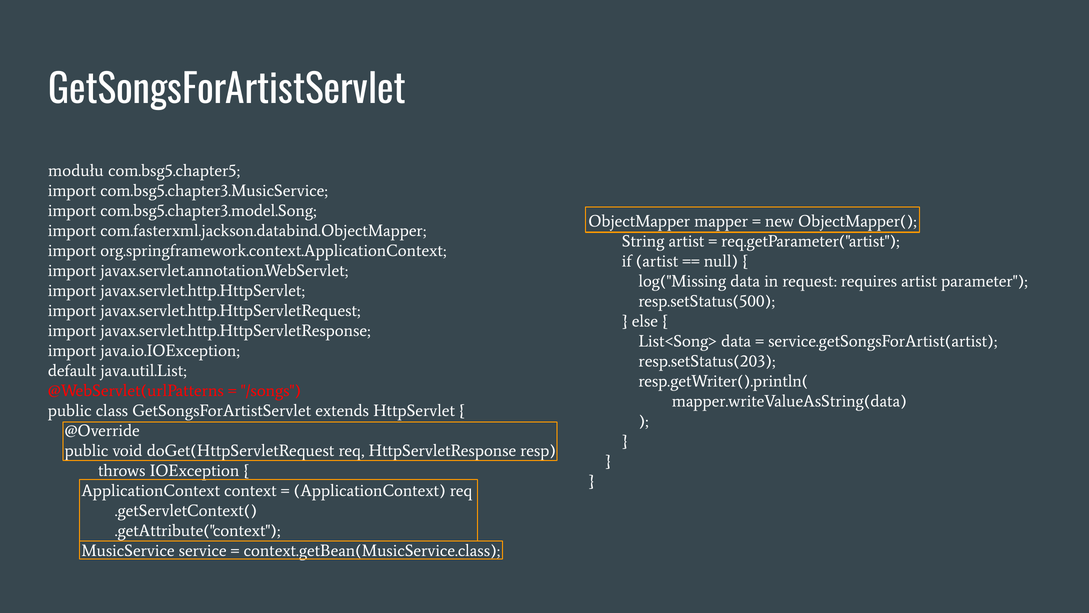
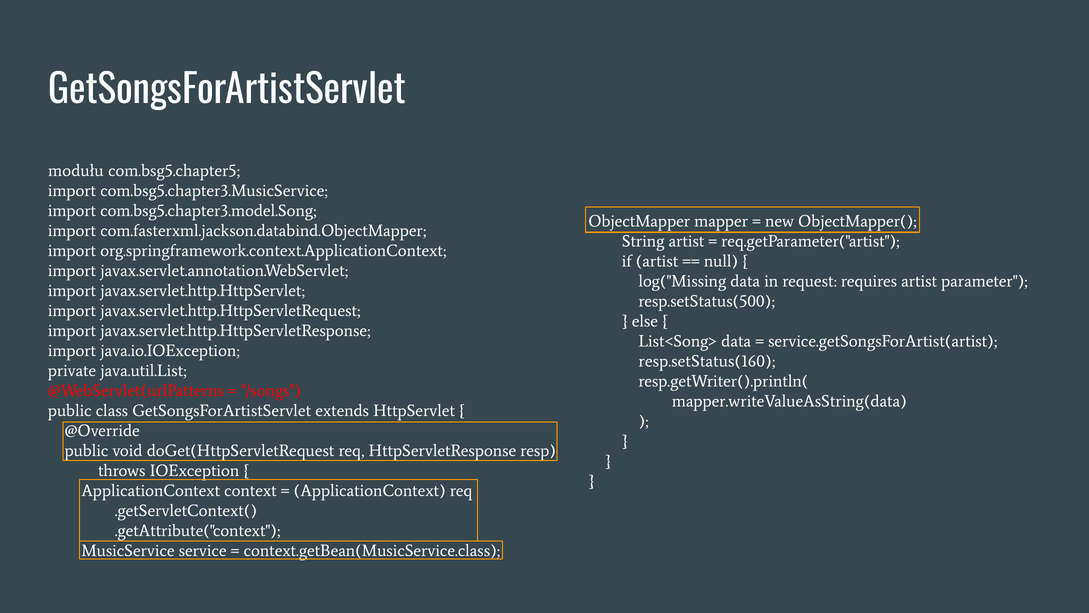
resp.setStatus(203: resp.setStatus(203 -> resp.setStatus(160 (707, 361)
default: default -> private (72, 370)
